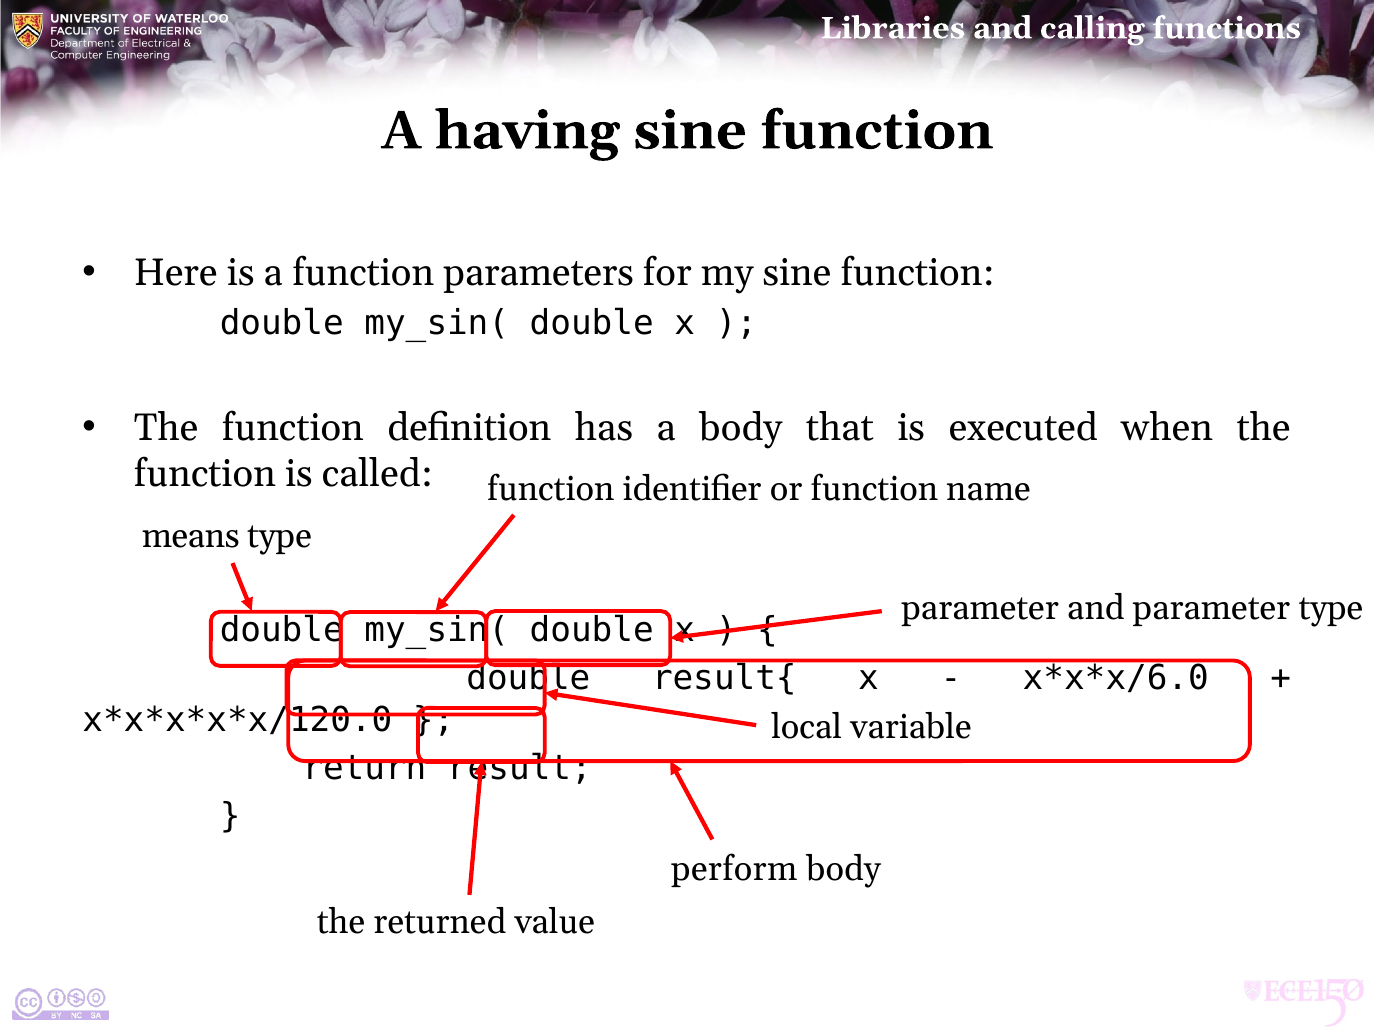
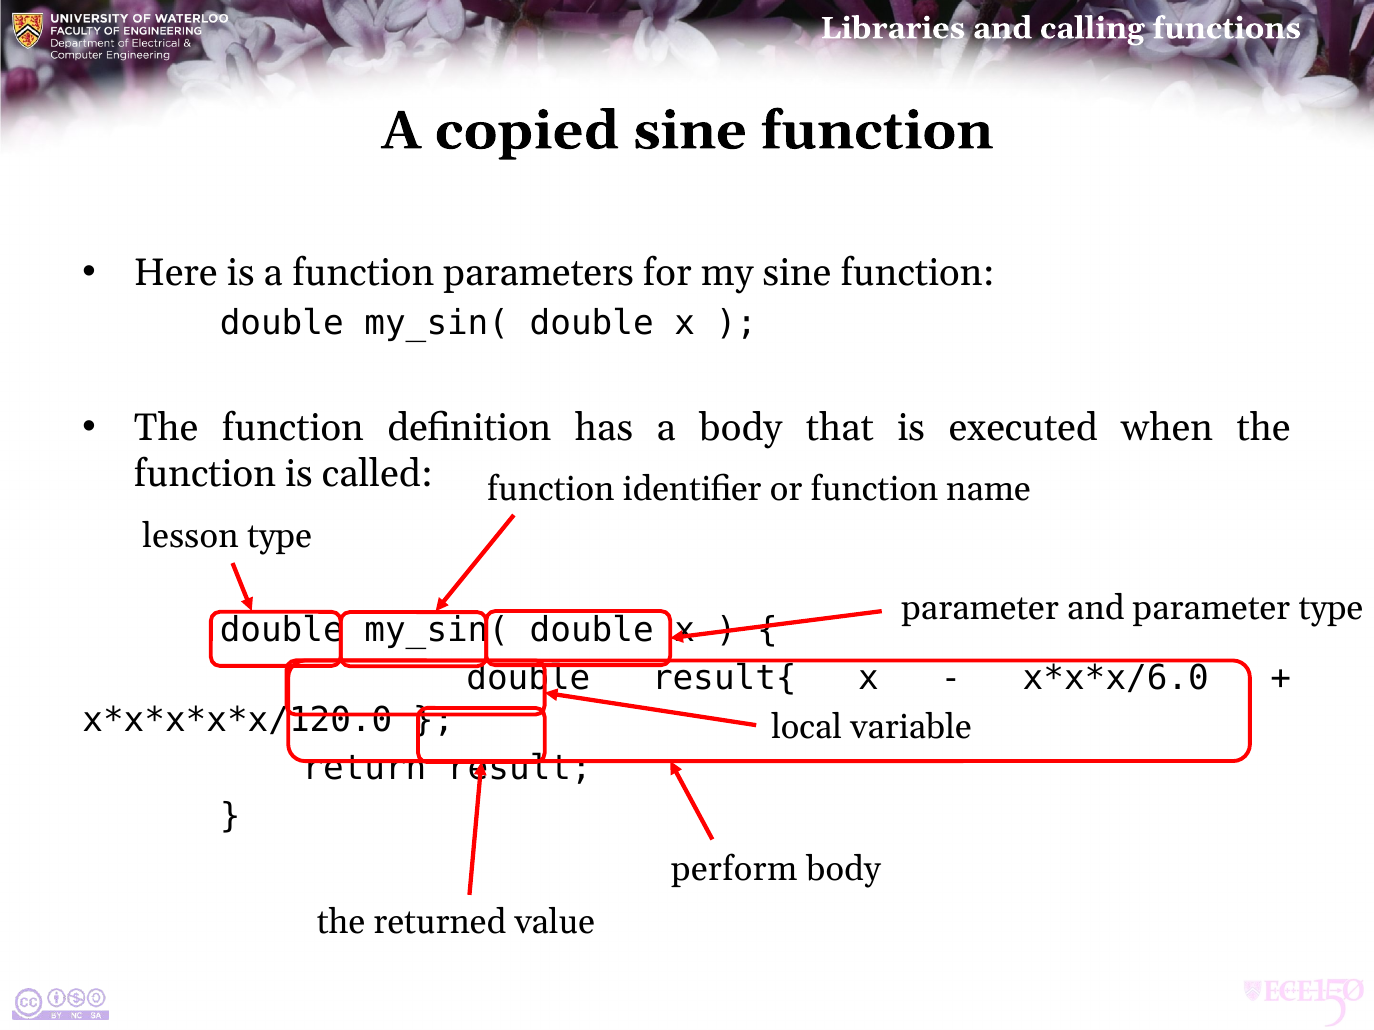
having: having -> copied (527, 131)
means: means -> lesson (190, 536)
